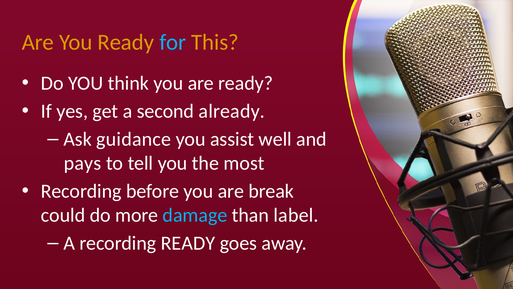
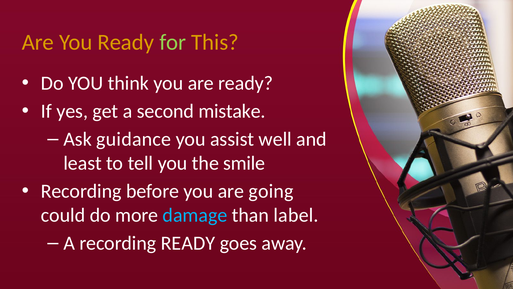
for colour: light blue -> light green (173, 42)
already: already -> mistake (232, 111)
pays: pays -> least (83, 163)
most: most -> smile (244, 163)
break: break -> going (271, 191)
